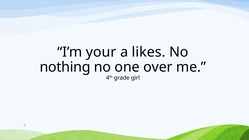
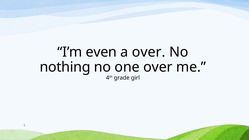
your: your -> even (101, 52)
a likes: likes -> over (149, 52)
